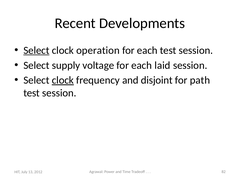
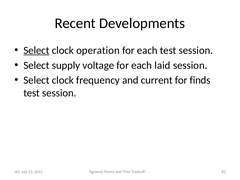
clock underline: present -> none (63, 80)
disjoint: disjoint -> current (157, 80)
path: path -> finds (200, 80)
